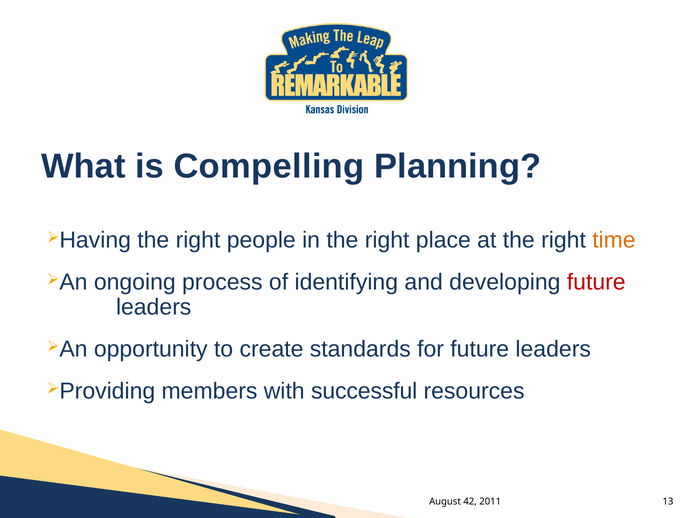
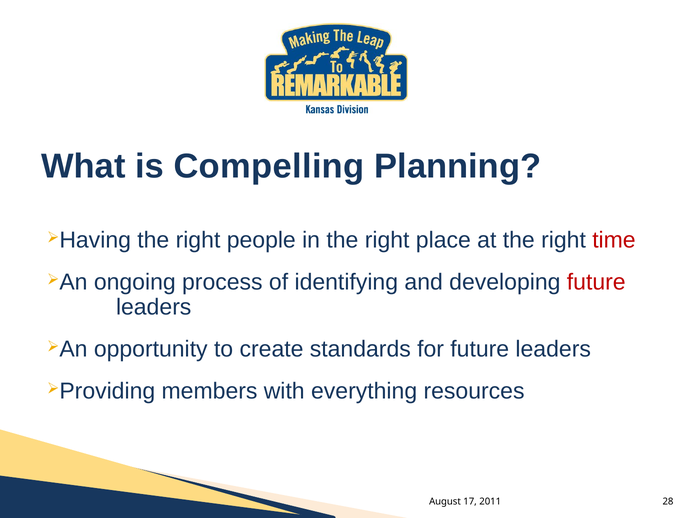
time colour: orange -> red (614, 240)
successful: successful -> everything (364, 391)
42: 42 -> 17 (470, 501)
13: 13 -> 28 (668, 501)
